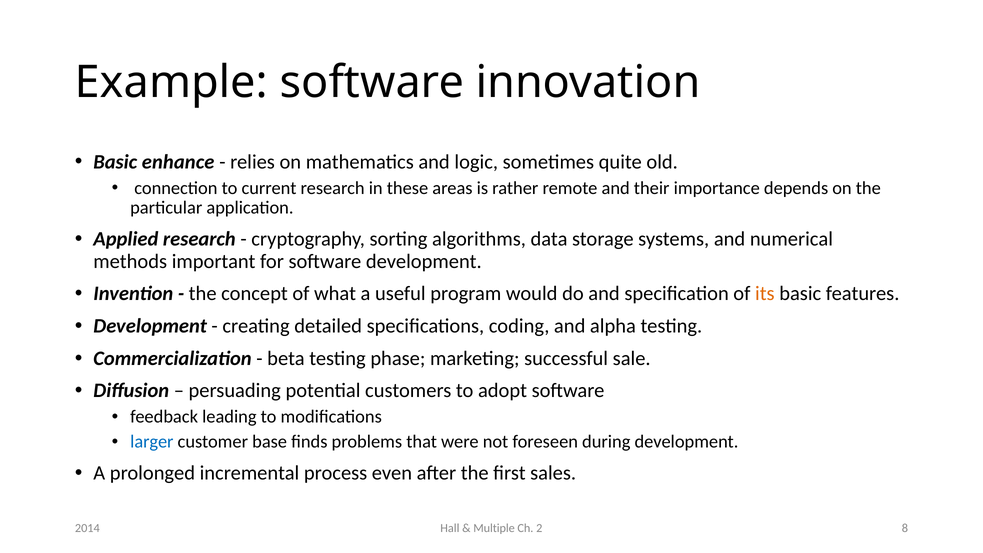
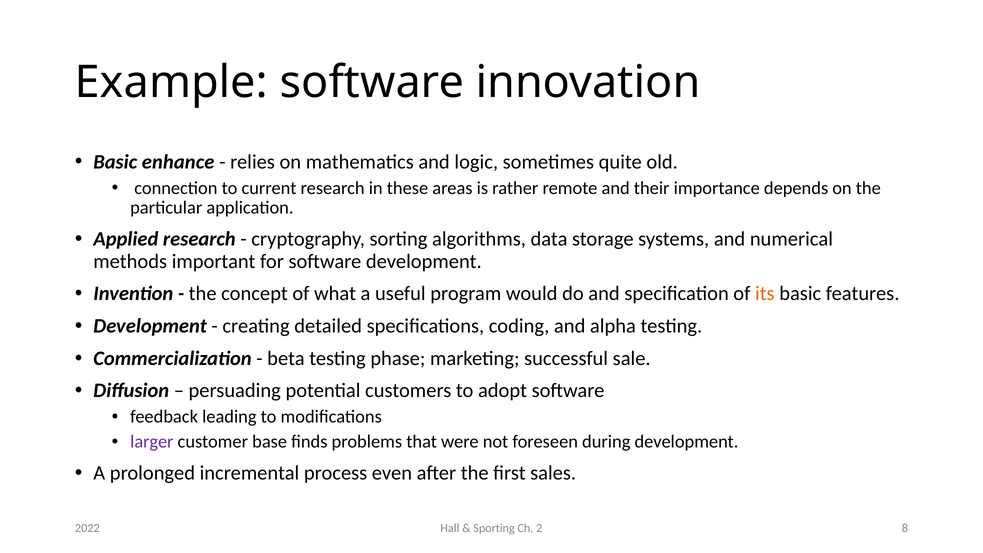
larger colour: blue -> purple (152, 442)
Multiple: Multiple -> Sporting (494, 528)
2014: 2014 -> 2022 (87, 528)
